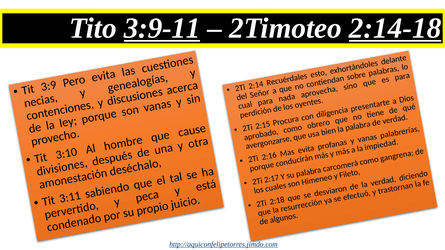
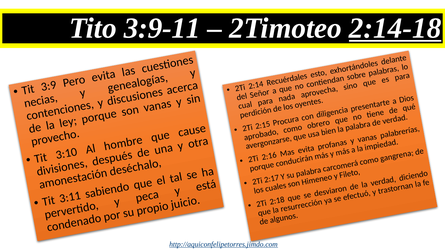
3:9-11 underline: present -> none (162, 28)
